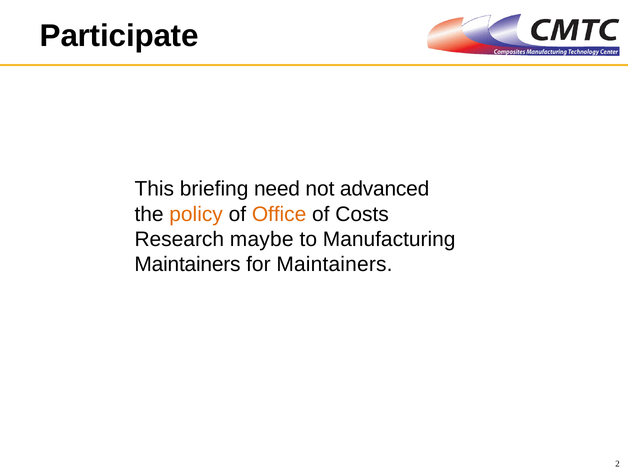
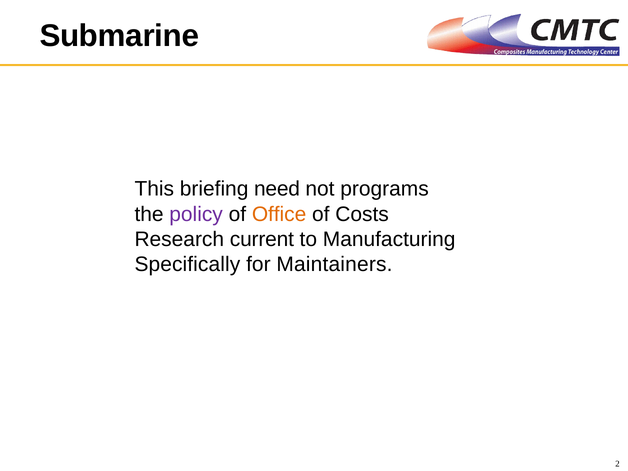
Participate: Participate -> Submarine (119, 36)
advanced: advanced -> programs (385, 189)
policy colour: orange -> purple (196, 214)
maybe: maybe -> current (262, 239)
Maintainers: Maintainers -> Specifically (187, 264)
